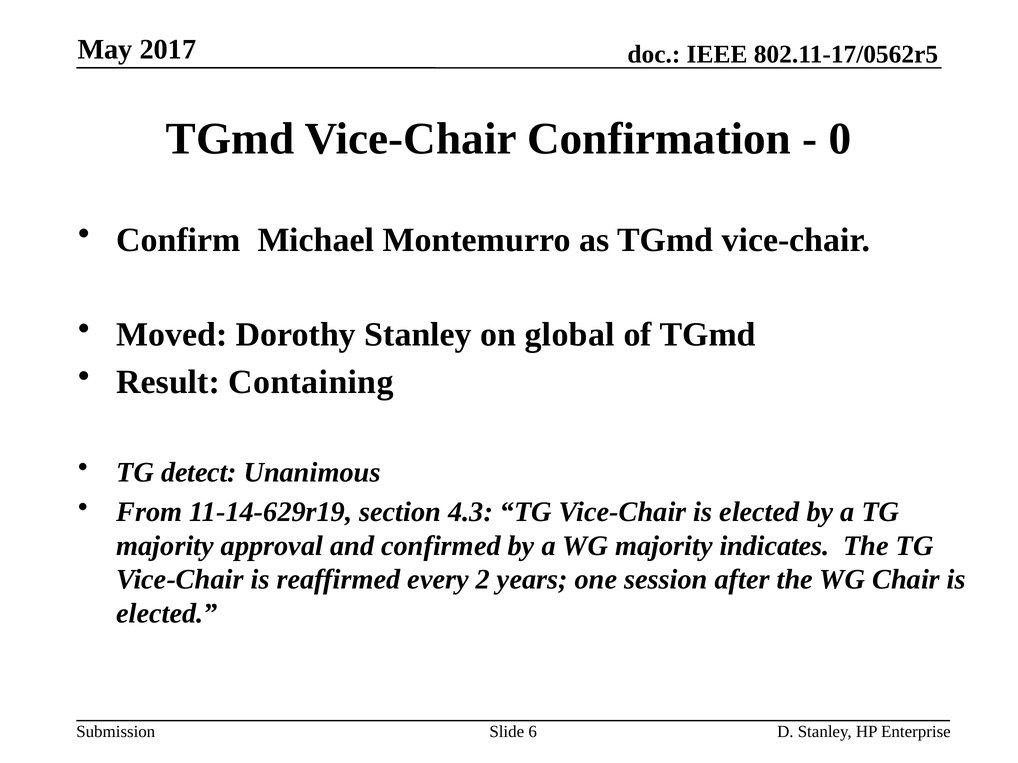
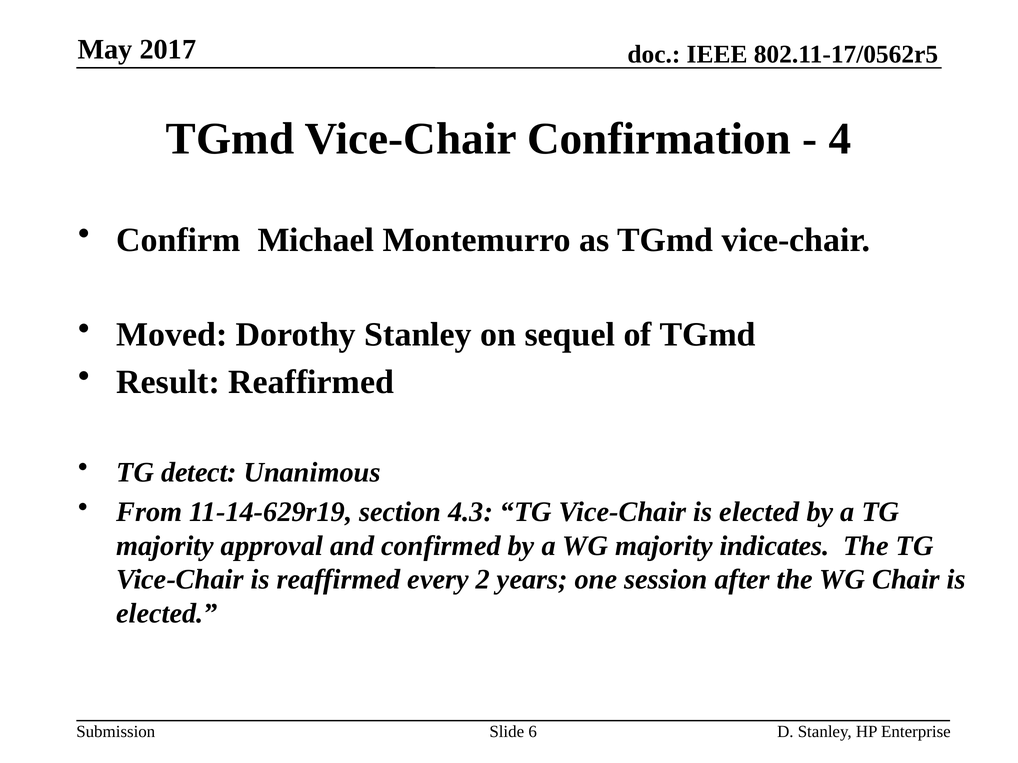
0: 0 -> 4 (840, 139)
global: global -> sequel (570, 335)
Result Containing: Containing -> Reaffirmed (311, 382)
